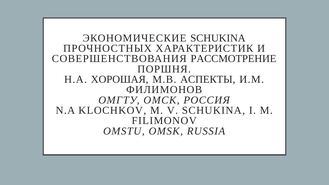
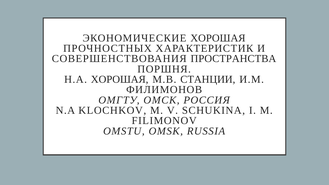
ЭКОНОМИЧЕСКИЕ SCHUKINA: SCHUKINA -> ХОРОШАЯ (218, 38)
РАССМОТРЕНИЕ: РАССМОТРЕНИЕ -> ПРОСТРАНСТВА (233, 59)
АСПЕКТЫ: АСПЕКТЫ -> СТАНЦИИ (208, 79)
